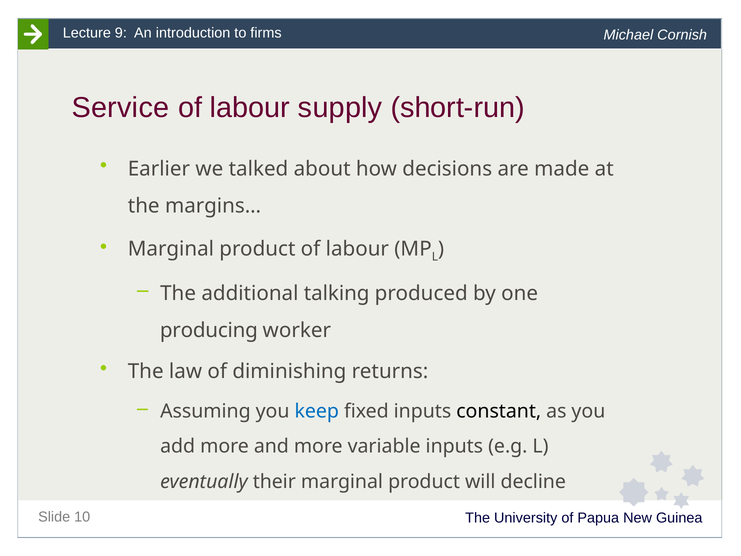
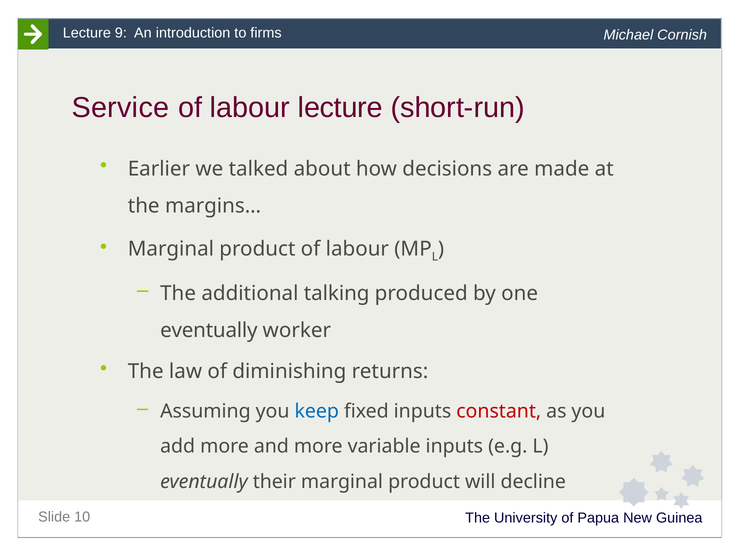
labour supply: supply -> lecture (340, 108)
producing: producing -> eventually (209, 330)
constant colour: black -> red (499, 411)
